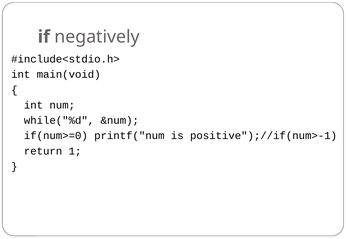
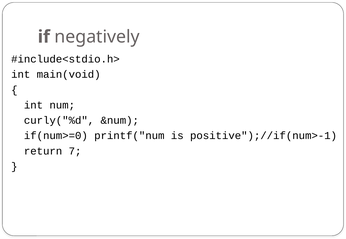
while("%d: while("%d -> curly("%d (59, 121)
1: 1 -> 7 (75, 151)
